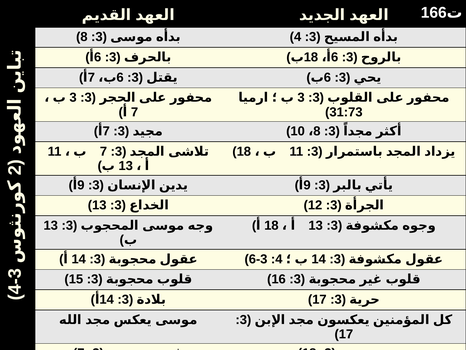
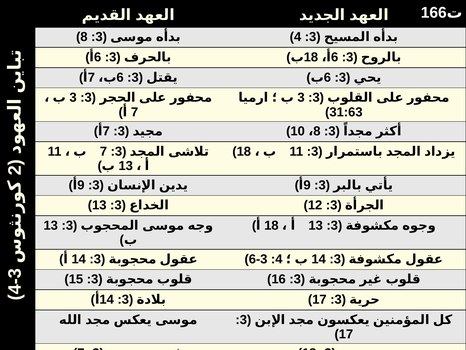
31:73: 31:73 -> 31:63 (346, 112)
